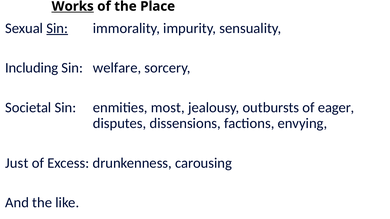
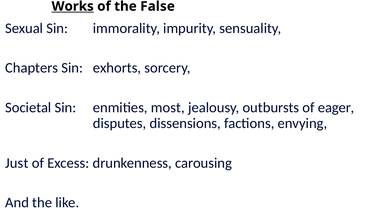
Place: Place -> False (158, 6)
Sin underline: present -> none (57, 28)
Including: Including -> Chapters (32, 68)
welfare: welfare -> exhorts (117, 68)
